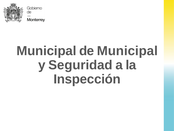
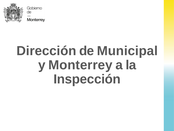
Municipal: Municipal -> Dirección (46, 51)
Seguridad: Seguridad -> Monterrey (80, 65)
